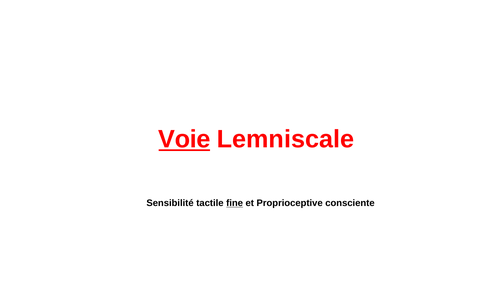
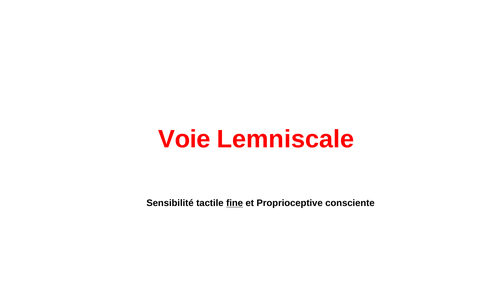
Voie underline: present -> none (184, 140)
